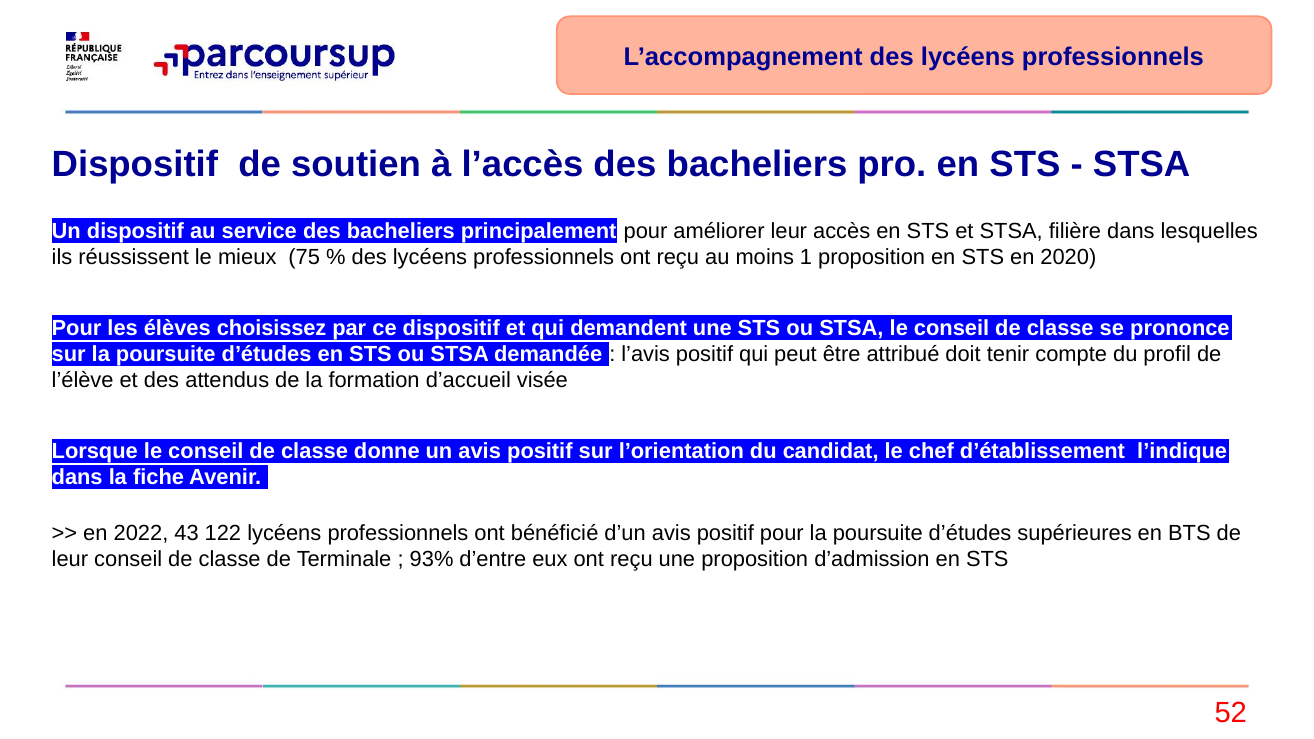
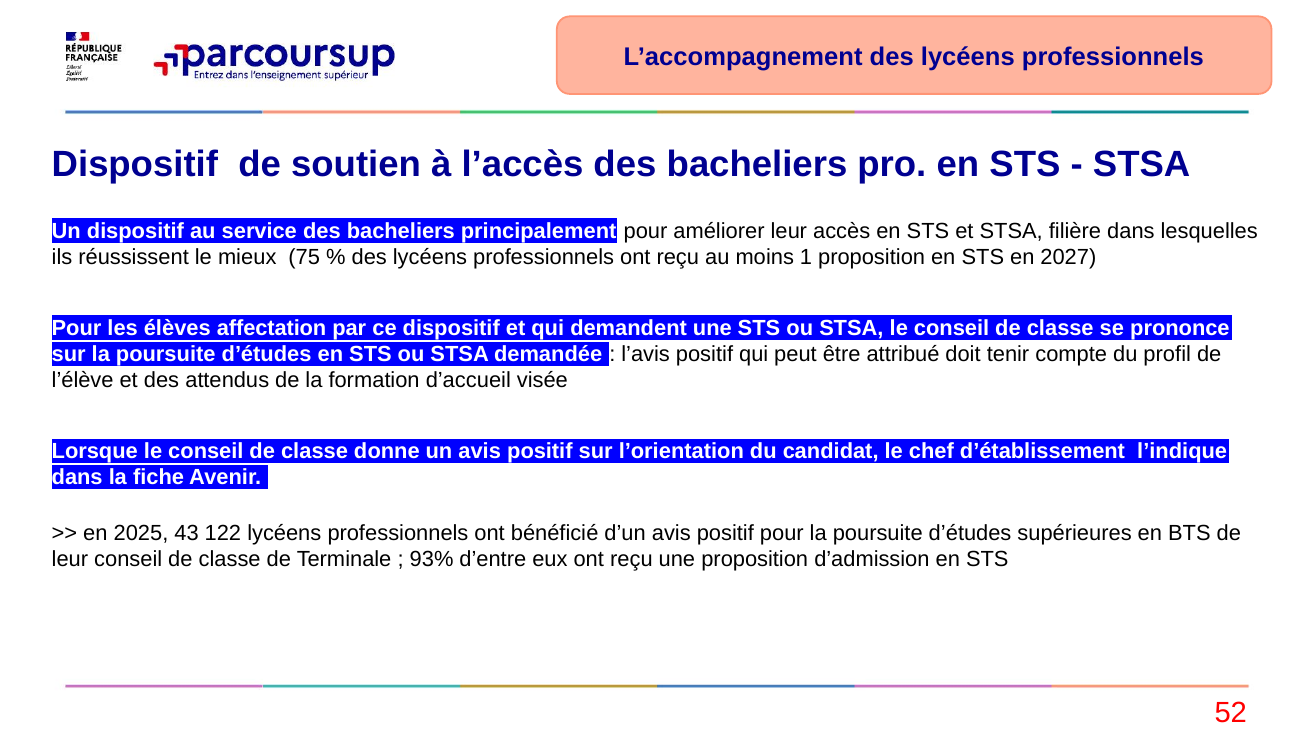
2020: 2020 -> 2027 (1068, 257)
choisissez: choisissez -> affectation (272, 328)
2022: 2022 -> 2025 (141, 533)
